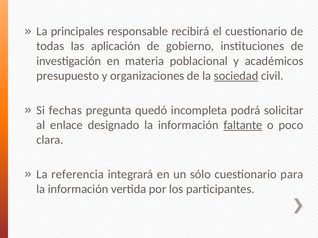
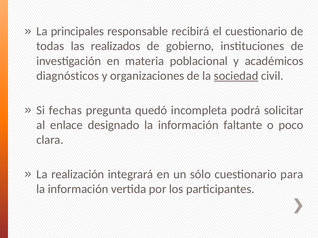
aplicación: aplicación -> realizados (116, 46)
presupuesto: presupuesto -> diagnósticos (68, 76)
faltante underline: present -> none (243, 125)
referencia: referencia -> realización (78, 175)
